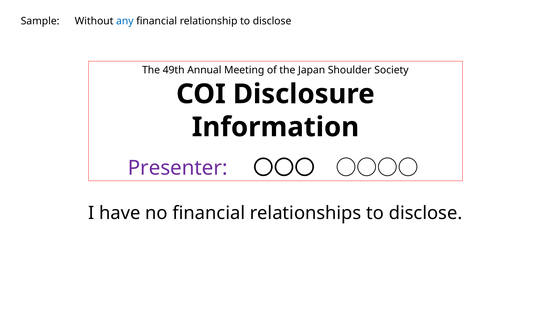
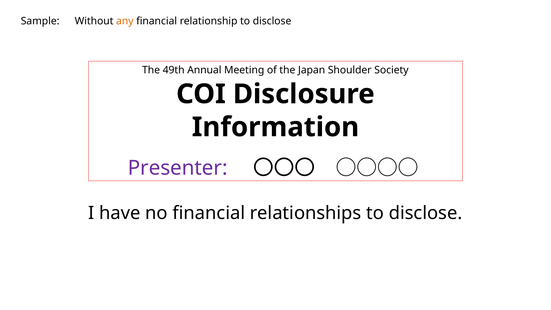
any colour: blue -> orange (125, 21)
